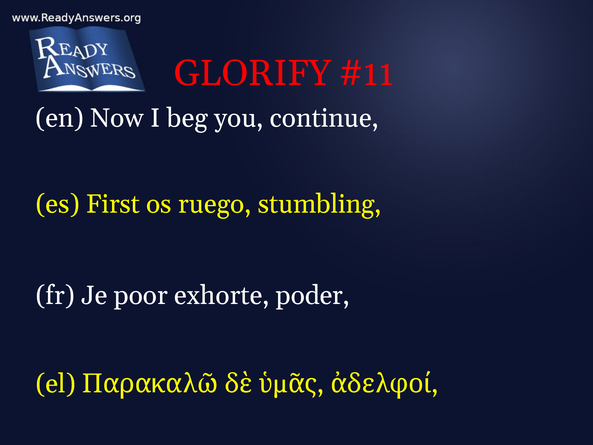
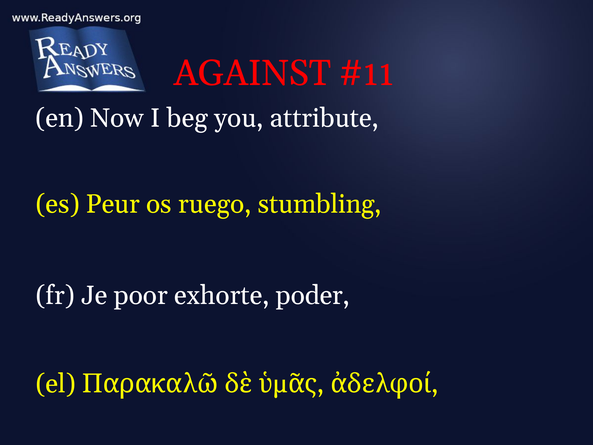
GLORIFY: GLORIFY -> AGAINST (253, 73)
continue: continue -> attribute (324, 118)
First: First -> Peur (113, 204)
